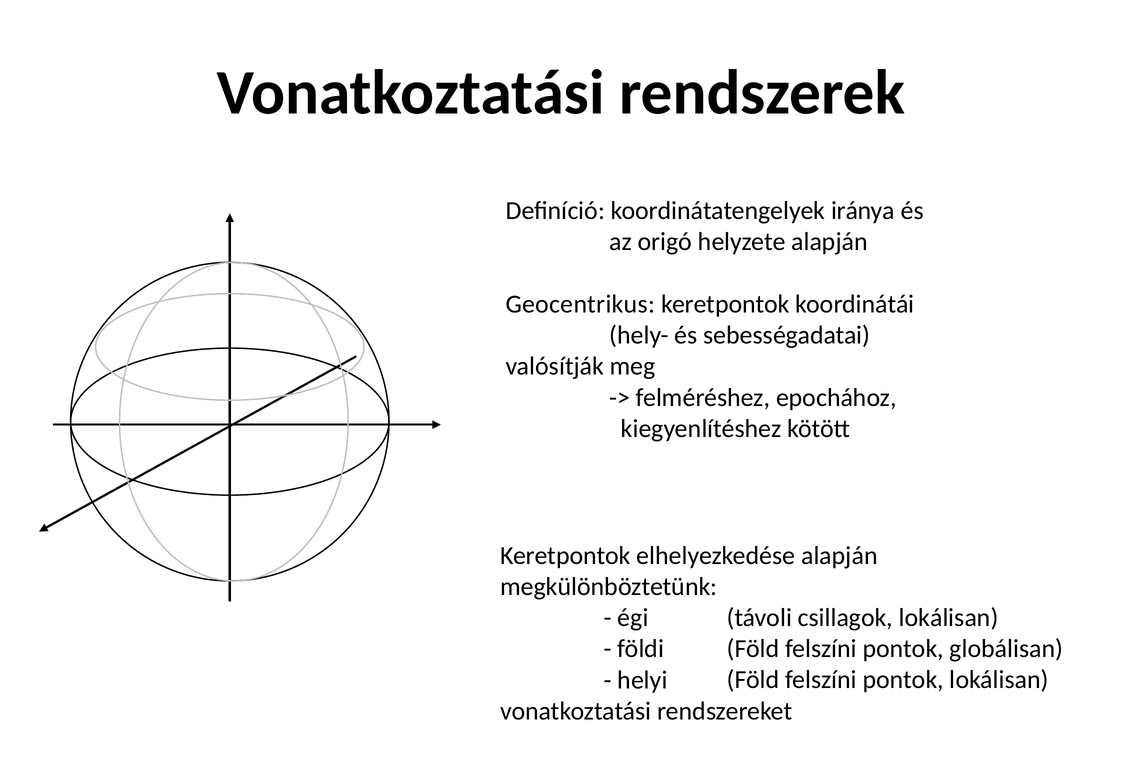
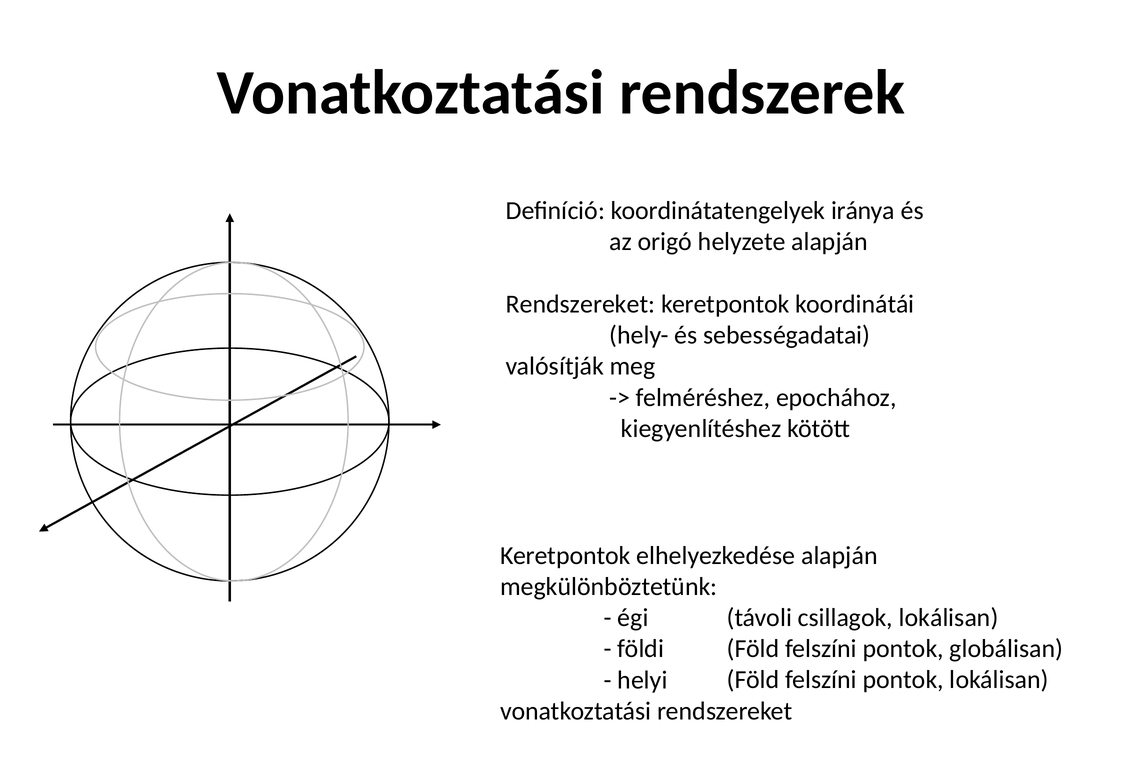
Geocentrikus: Geocentrikus -> Rendszereket (580, 304)
